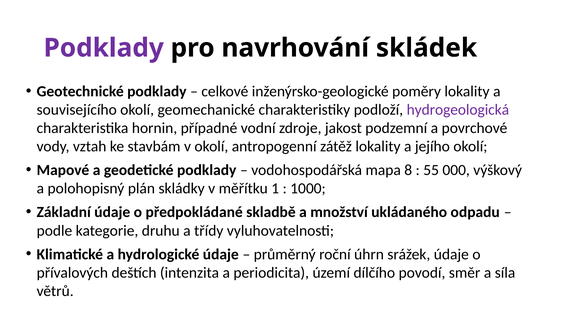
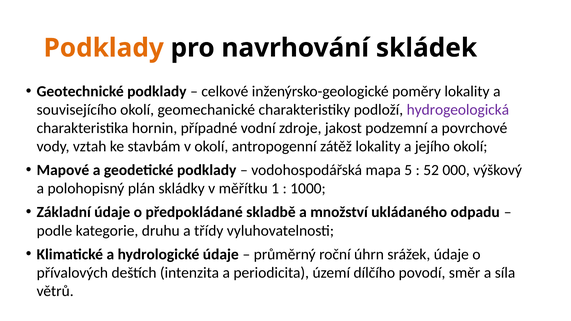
Podklady colour: purple -> orange (104, 48)
8: 8 -> 5 (408, 170)
55: 55 -> 52 (431, 170)
